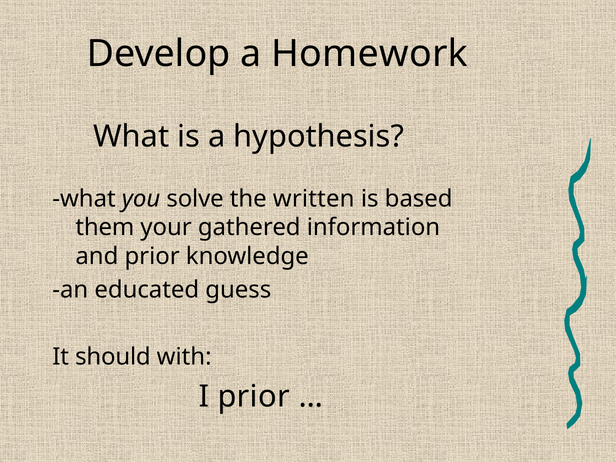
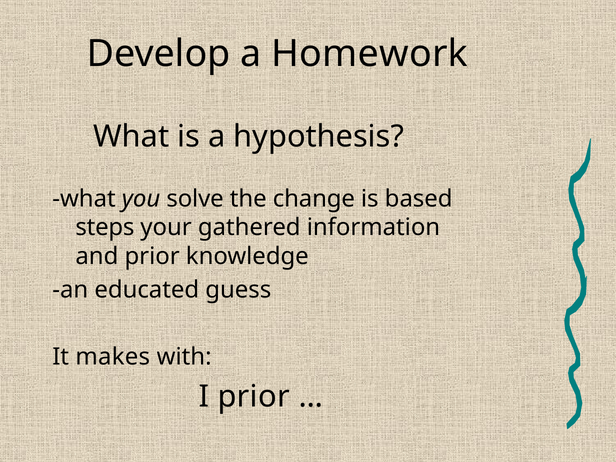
written: written -> change (314, 199)
them: them -> steps (105, 228)
should: should -> makes (113, 357)
